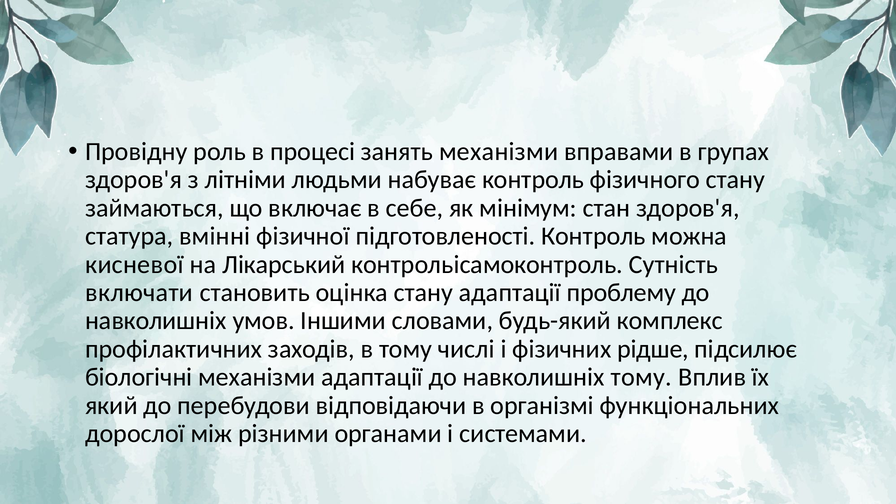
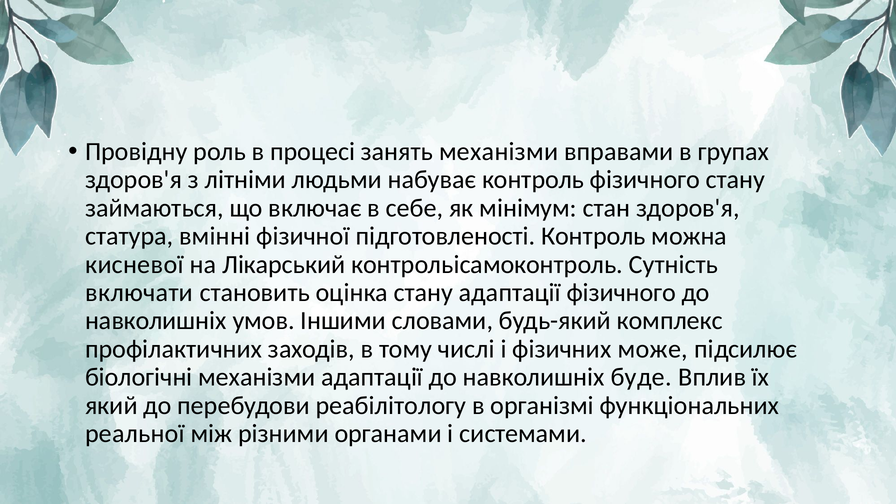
адаптації проблему: проблему -> фізичного (621, 293)
рідше: рідше -> може (653, 349)
навколишніх тому: тому -> буде (641, 377)
відповідаючи: відповідаючи -> реабілітологу (391, 406)
дорослої: дорослої -> реальної (135, 434)
